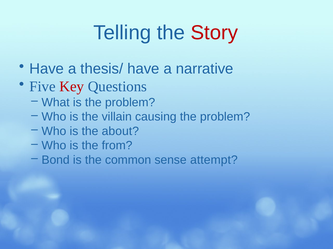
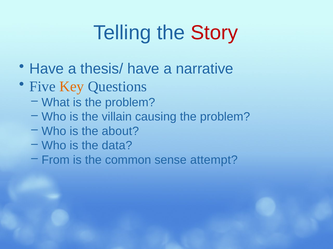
Key colour: red -> orange (72, 87)
from: from -> data (117, 146)
Bond: Bond -> From (56, 160)
